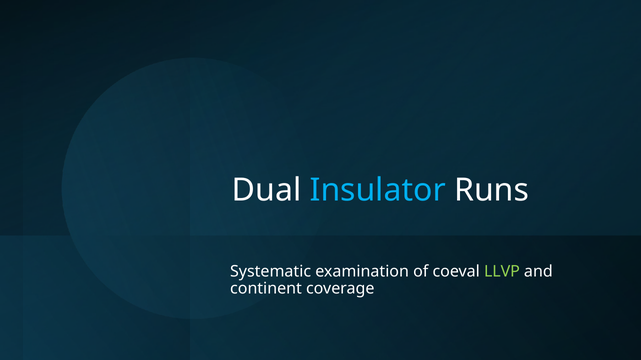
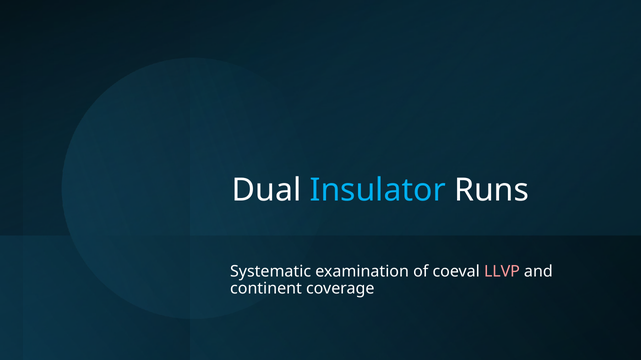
LLVP colour: light green -> pink (502, 272)
